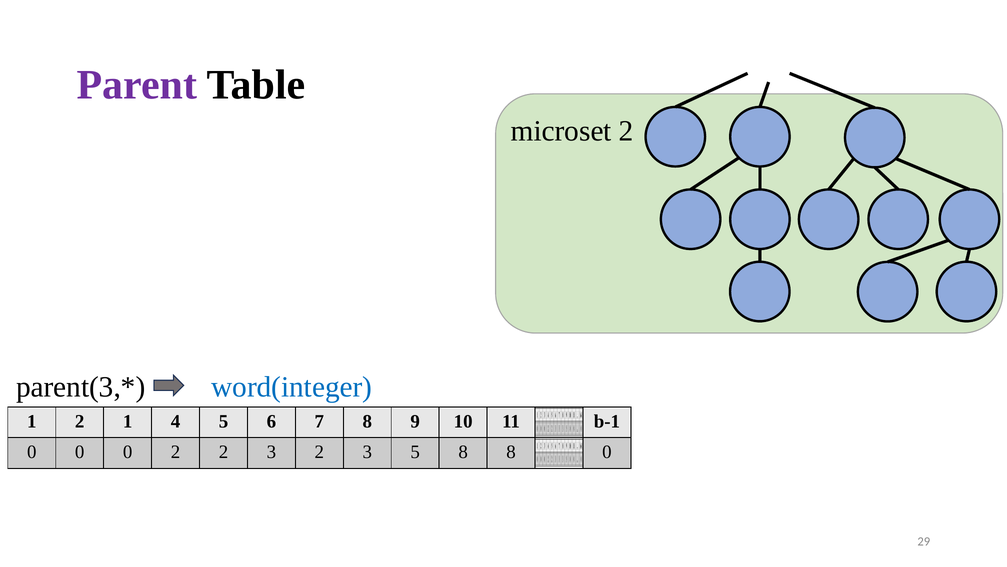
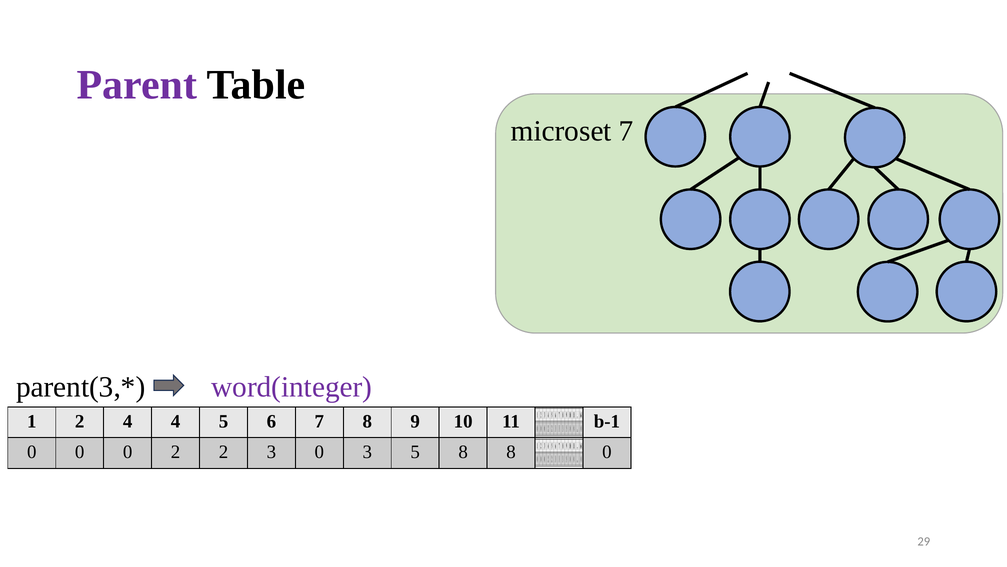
microset 2: 2 -> 7 (626, 131)
word(integer colour: blue -> purple (292, 387)
1: 1 -> 4 (128, 421)
3 2: 2 -> 0 (319, 452)
